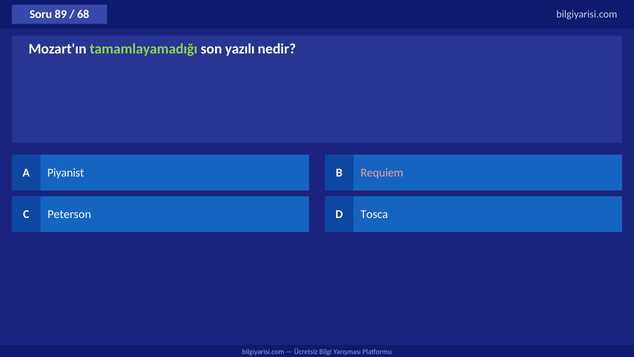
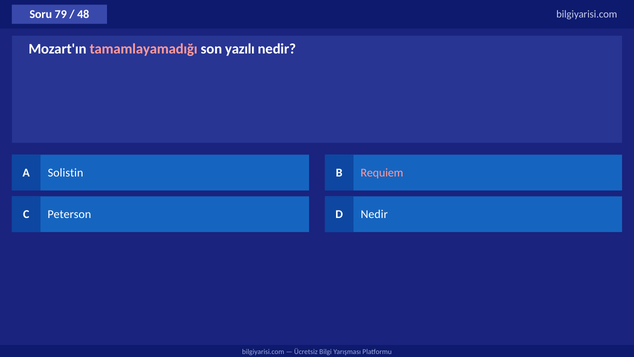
89: 89 -> 79 (61, 14)
68: 68 -> 48 (83, 14)
tamamlayamadığı colour: light green -> pink (144, 49)
Piyanist: Piyanist -> Solistin (66, 173)
D Tosca: Tosca -> Nedir (374, 214)
